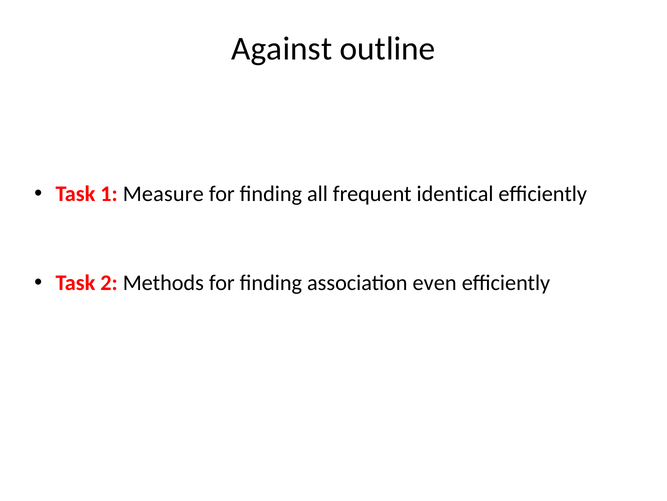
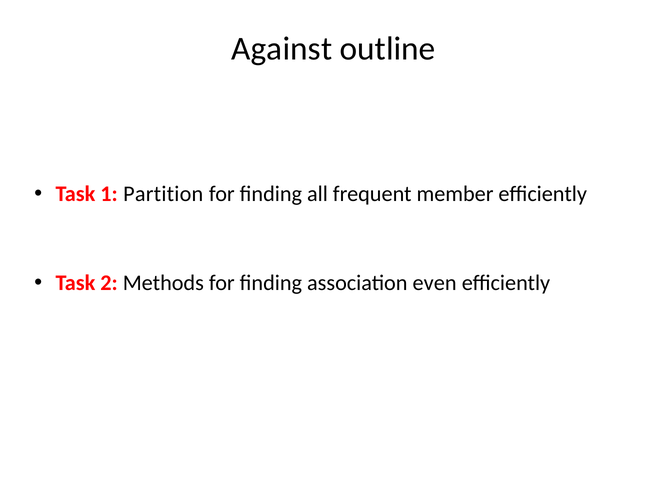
Measure: Measure -> Partition (163, 194)
identical: identical -> member (455, 194)
